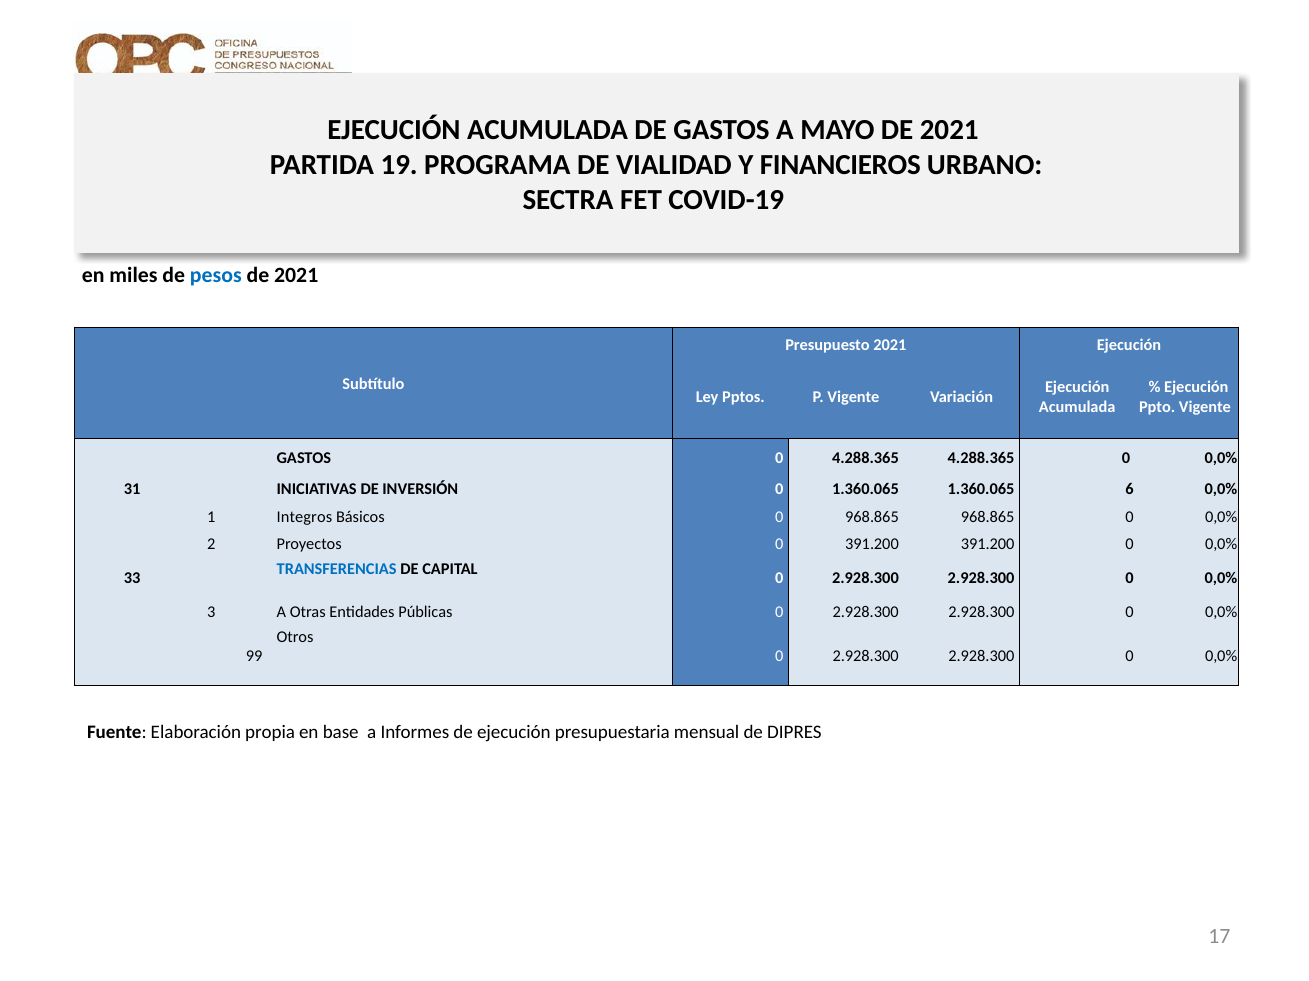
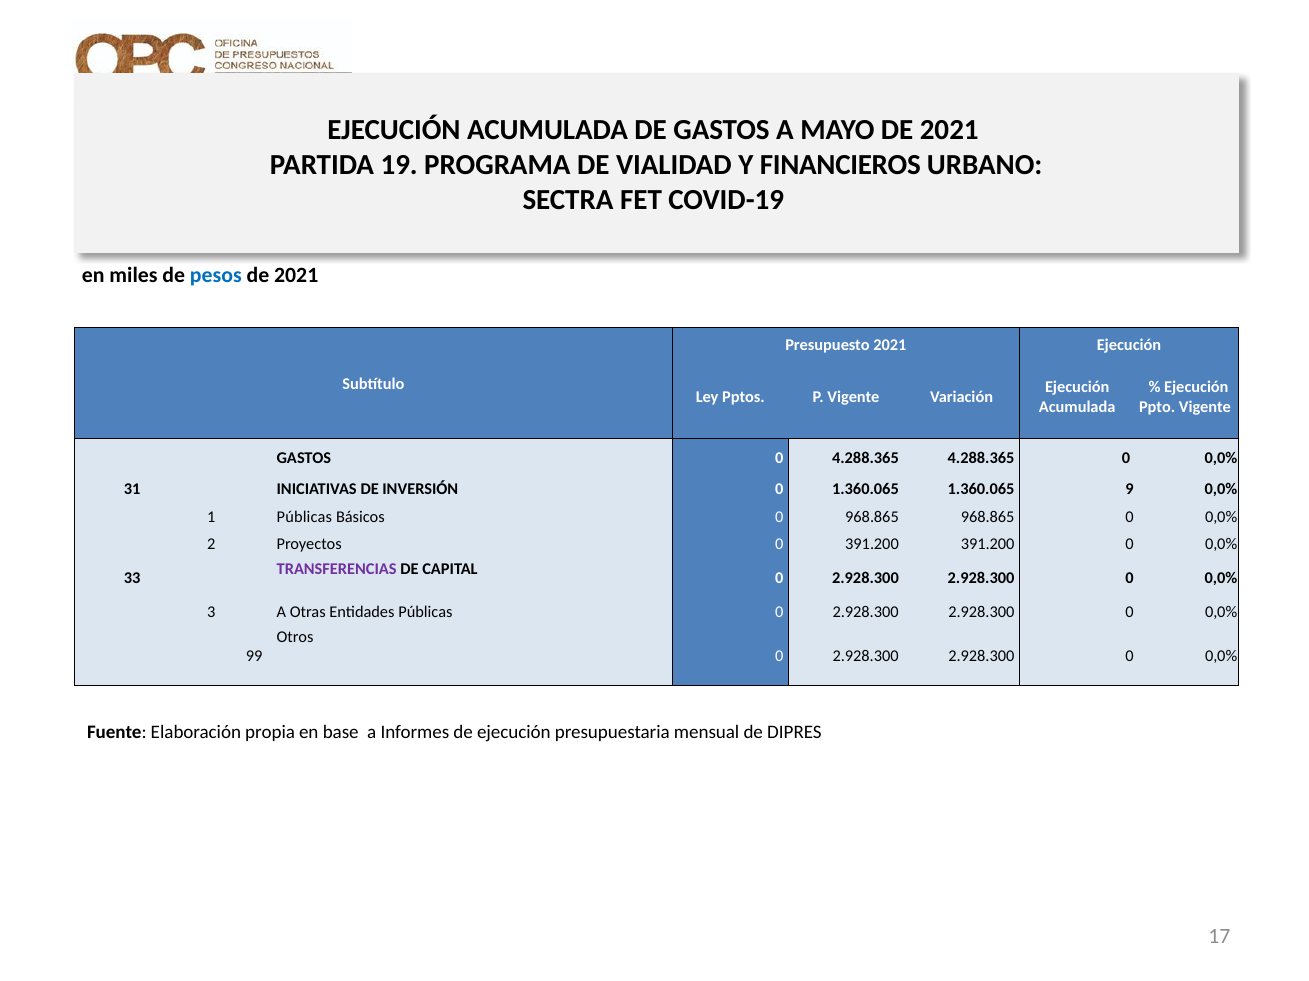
6: 6 -> 9 (1130, 490)
1 Integros: Integros -> Públicas (304, 517)
TRANSFERENCIAS colour: blue -> purple (337, 569)
